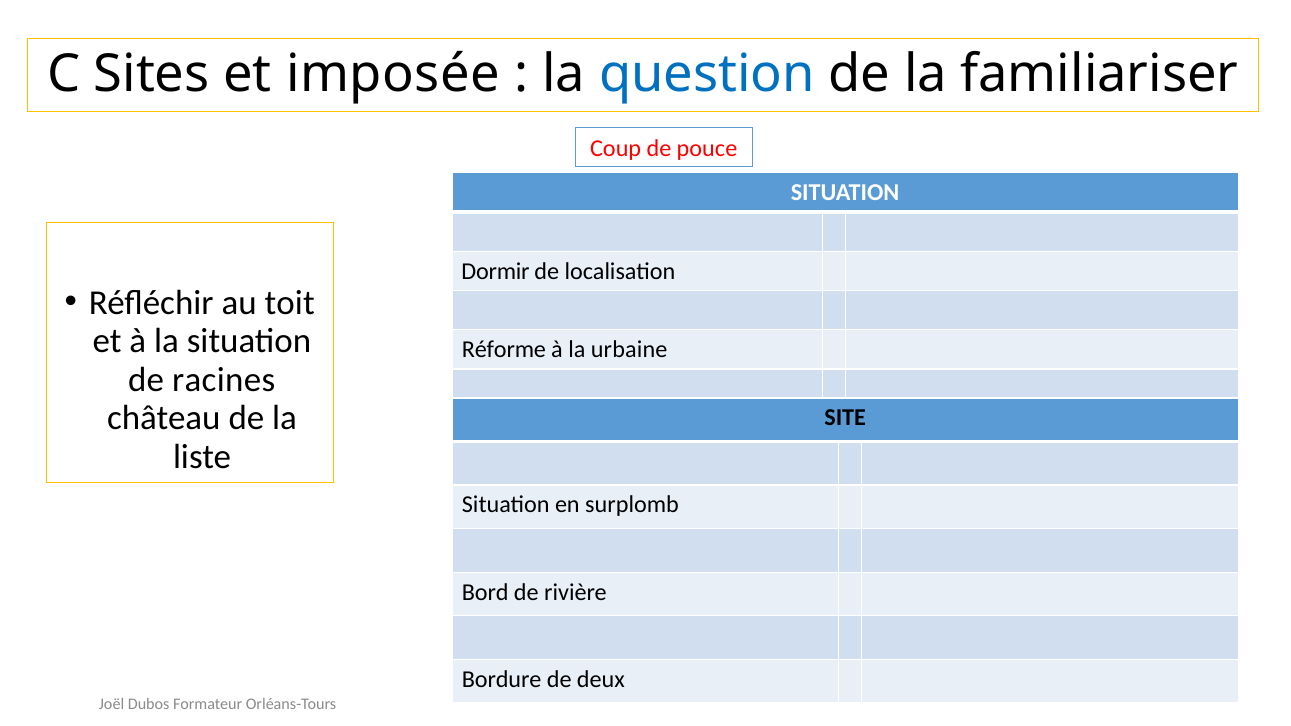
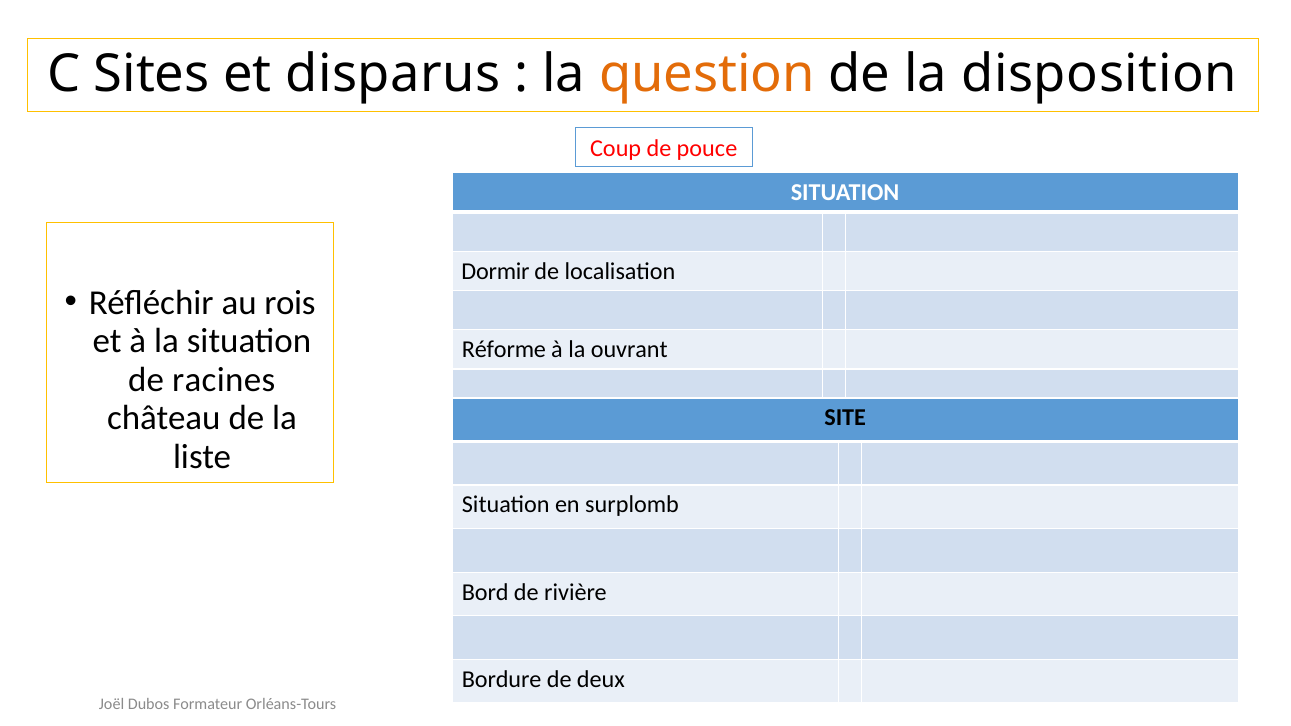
imposée: imposée -> disparus (393, 75)
question colour: blue -> orange (707, 75)
familiariser: familiariser -> disposition (1099, 75)
toit: toit -> rois (290, 303)
urbaine: urbaine -> ouvrant (629, 350)
